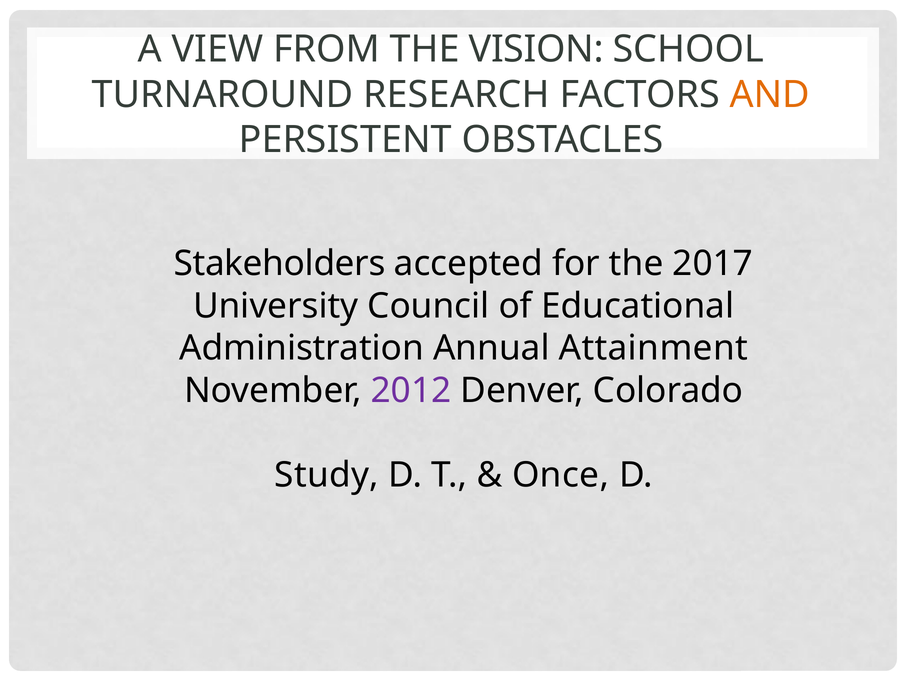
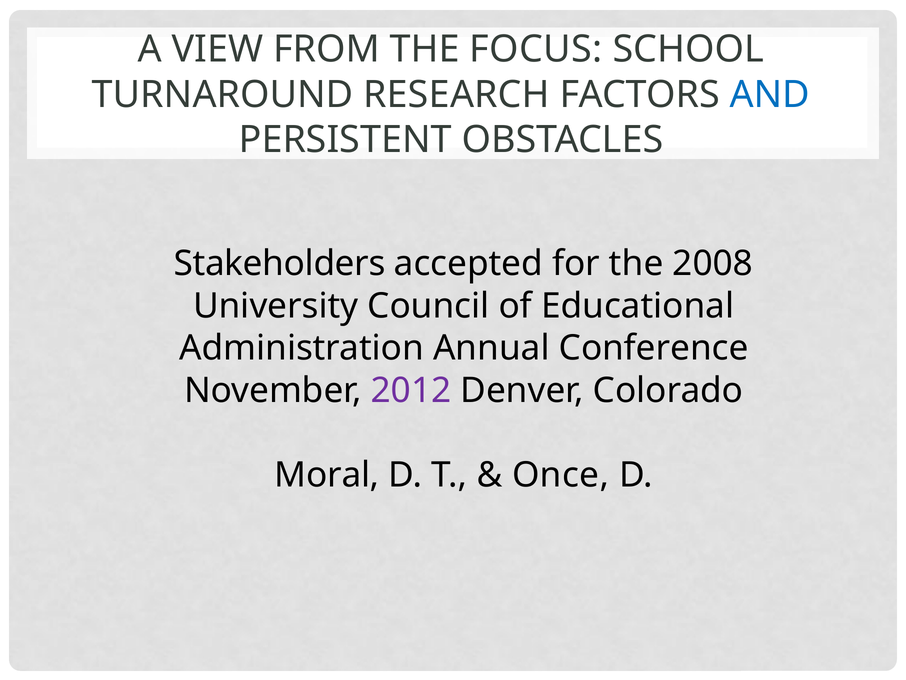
VISION: VISION -> FOCUS (536, 49)
AND colour: orange -> blue (770, 95)
2017: 2017 -> 2008 (713, 263)
Attainment: Attainment -> Conference (654, 348)
Study: Study -> Moral (327, 475)
